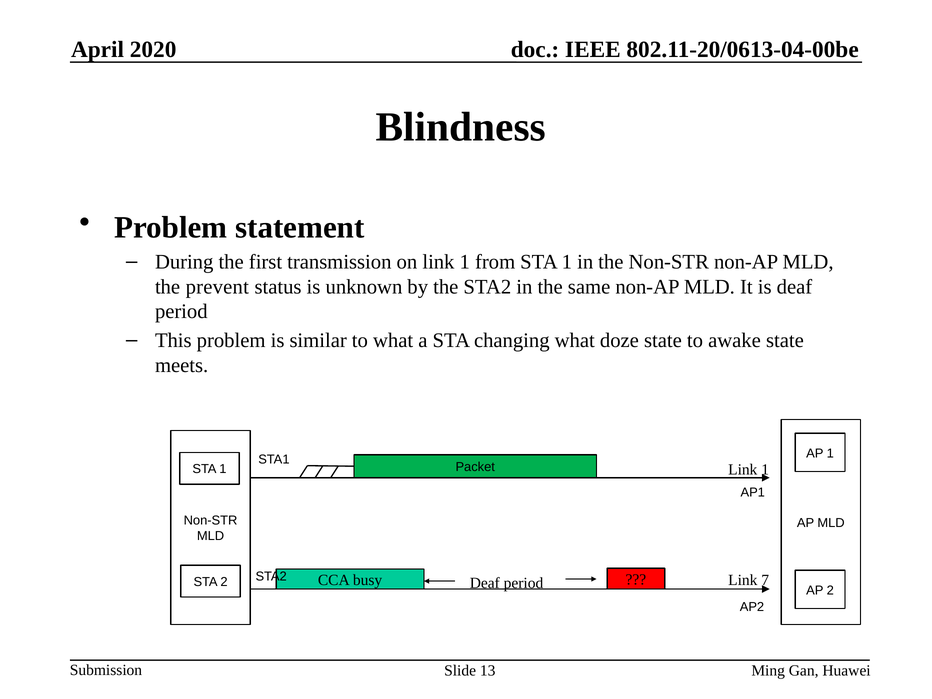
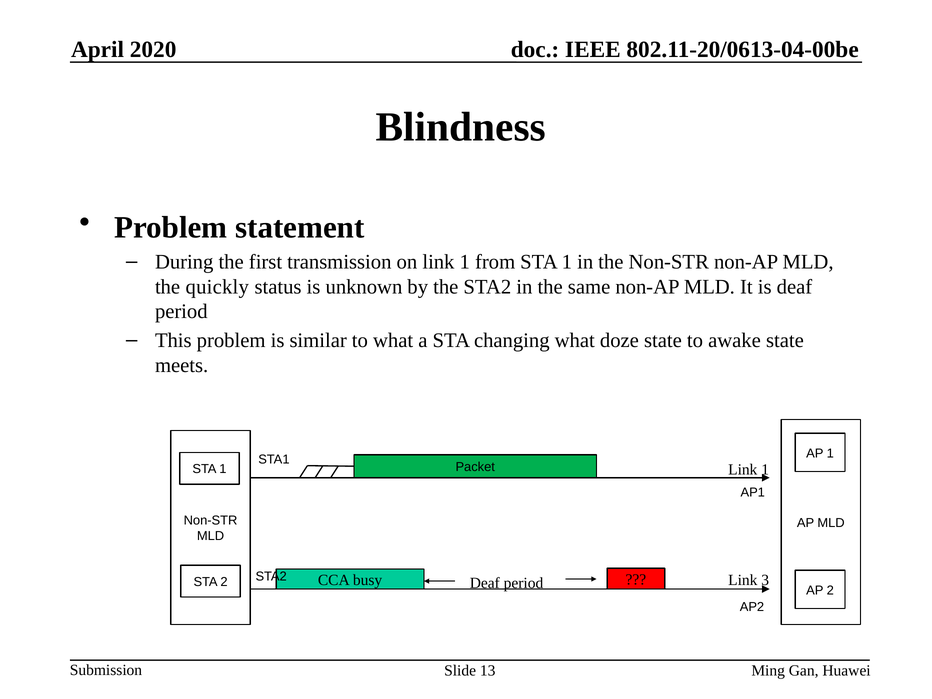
prevent: prevent -> quickly (217, 287)
7: 7 -> 3 (765, 580)
